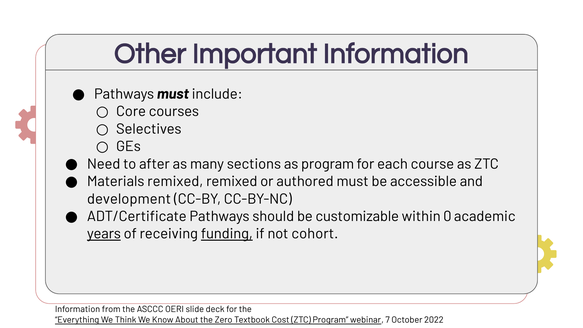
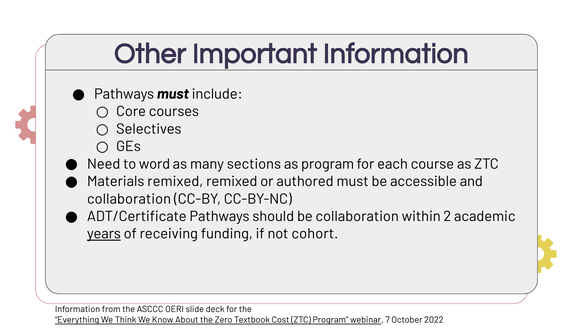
after: after -> word (154, 164)
development: development -> collaboration (129, 199)
be customizable: customizable -> collaboration (357, 216)
0: 0 -> 2 (447, 216)
funding underline: present -> none (227, 234)
